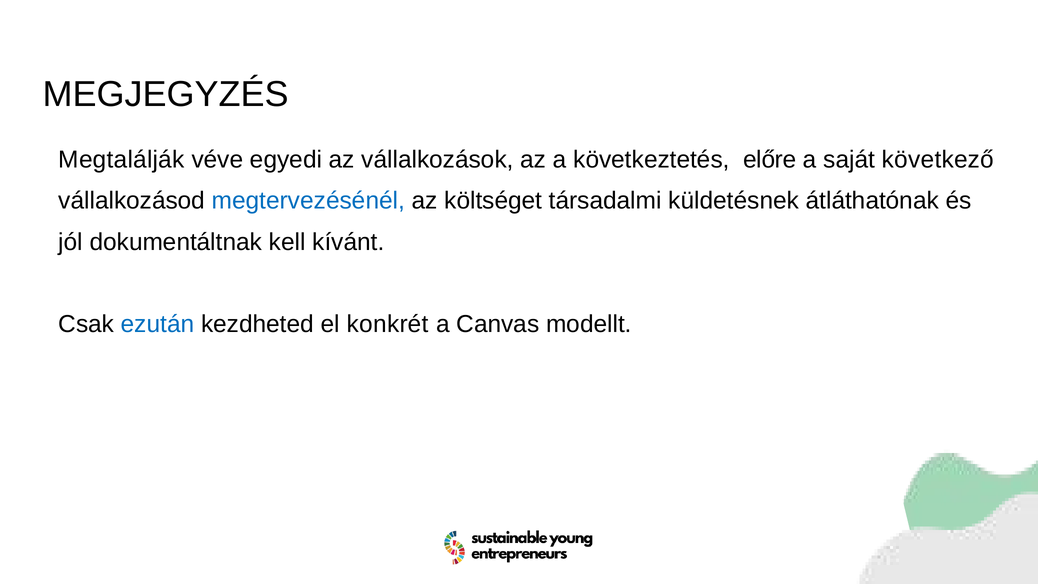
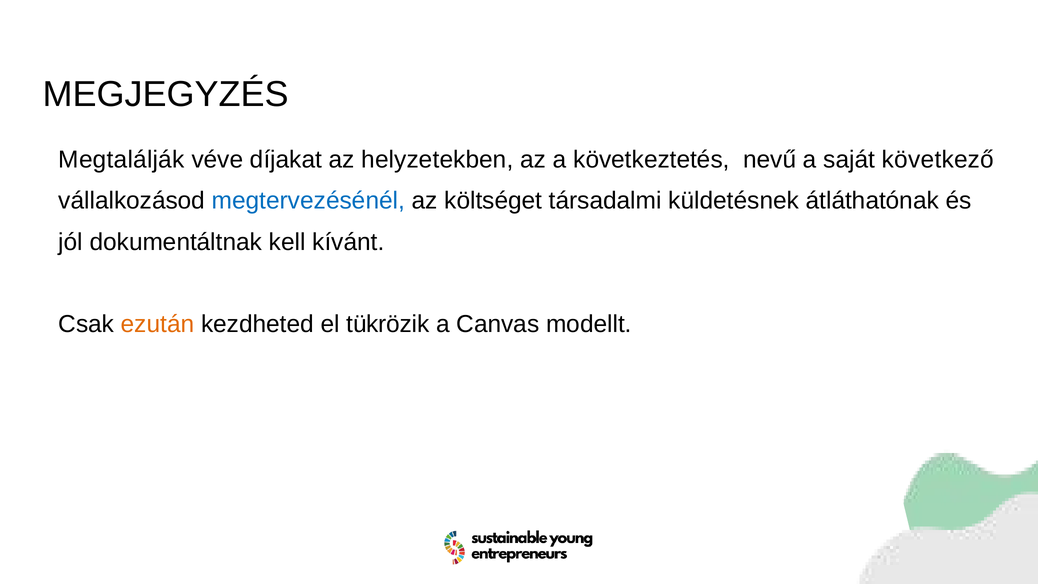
egyedi: egyedi -> díjakat (286, 160)
vállalkozások: vállalkozások -> helyzetekben (437, 160)
előre: előre -> nevű (770, 160)
ezután colour: blue -> orange (158, 324)
konkrét: konkrét -> tükrözik (388, 324)
